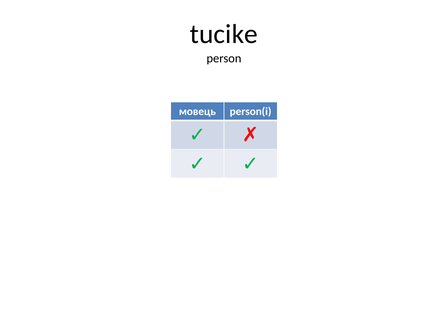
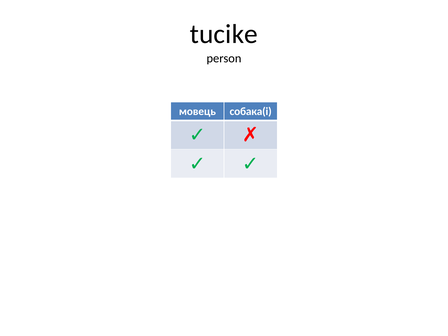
person(і: person(і -> собака(і (251, 111)
